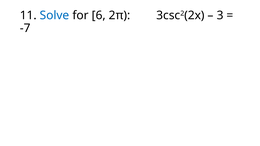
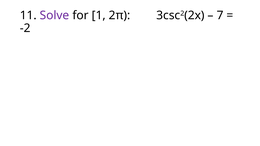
Solve colour: blue -> purple (55, 15)
6: 6 -> 1 (99, 15)
3: 3 -> 7 (220, 15)
-7: -7 -> -2 (25, 28)
